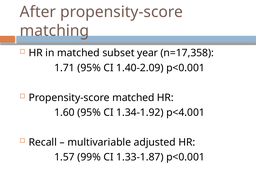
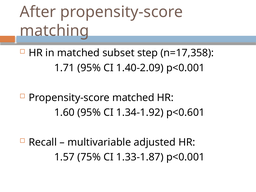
year: year -> step (148, 53)
p<4.001: p<4.001 -> p<0.601 (186, 112)
99%: 99% -> 75% (89, 157)
